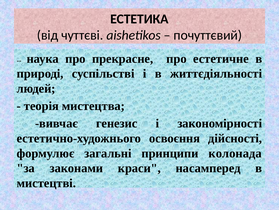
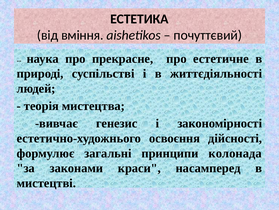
чуттєві: чуттєві -> вміння (82, 35)
